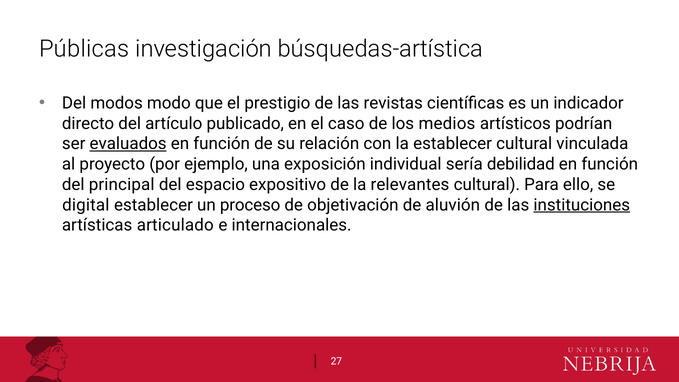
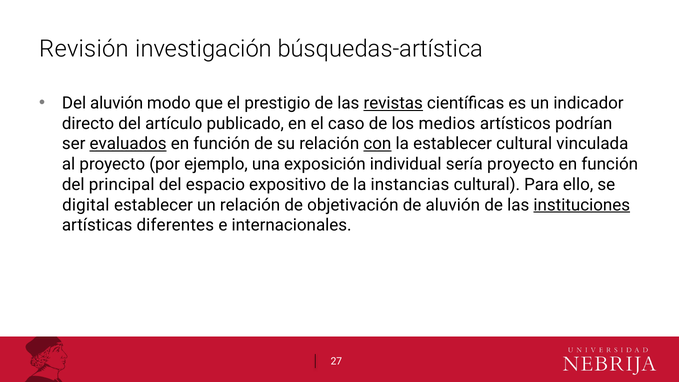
Públicas: Públicas -> Revisión (84, 49)
Del modos: modos -> aluvión (117, 103)
revistas underline: none -> present (393, 103)
con underline: none -> present (377, 144)
sería debilidad: debilidad -> proyecto (521, 164)
relevantes: relevantes -> instancias (410, 185)
un proceso: proceso -> relación (250, 205)
articulado: articulado -> diferentes (175, 225)
